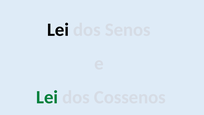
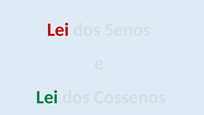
Lei colour: black -> red (58, 30)
